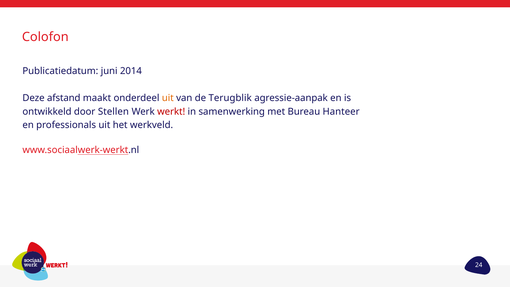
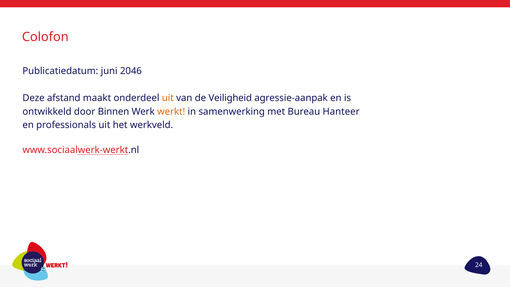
2014: 2014 -> 2046 (131, 71)
Terugblik: Terugblik -> Veiligheid (230, 98)
Stellen: Stellen -> Binnen (113, 112)
werkt colour: red -> orange (171, 112)
